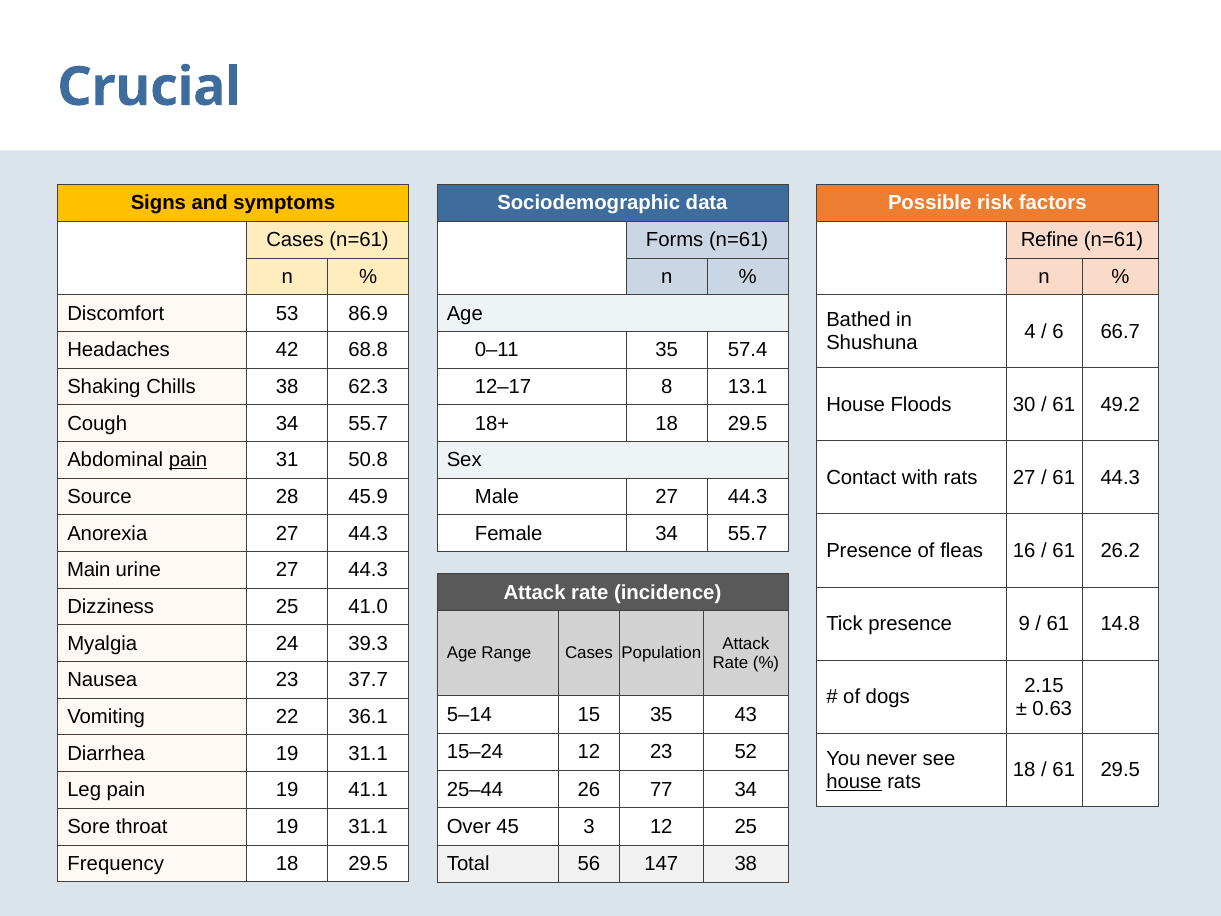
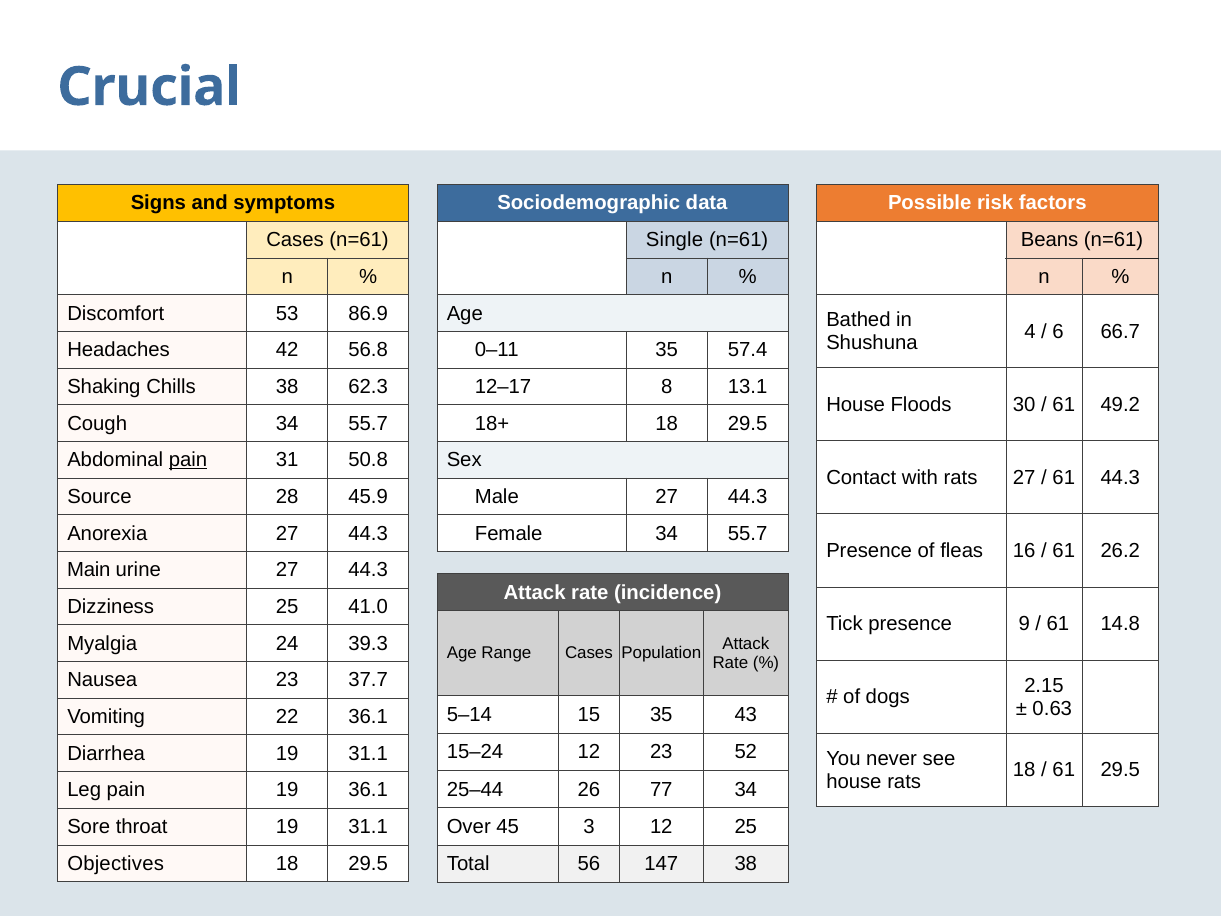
Forms: Forms -> Single (675, 240)
Refine: Refine -> Beans (1050, 240)
68.8: 68.8 -> 56.8 (368, 350)
house underline: present -> none (854, 781)
19 41.1: 41.1 -> 36.1 (368, 790)
Frequency: Frequency -> Objectives (116, 863)
